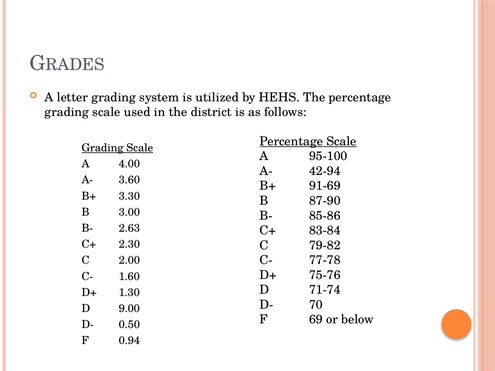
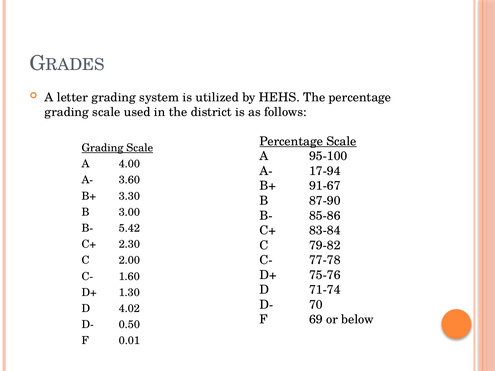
42-94: 42-94 -> 17-94 (325, 171)
91-69: 91-69 -> 91-67 (325, 186)
2.63: 2.63 -> 5.42 (129, 228)
9.00: 9.00 -> 4.02 (129, 309)
0.94: 0.94 -> 0.01 (129, 341)
